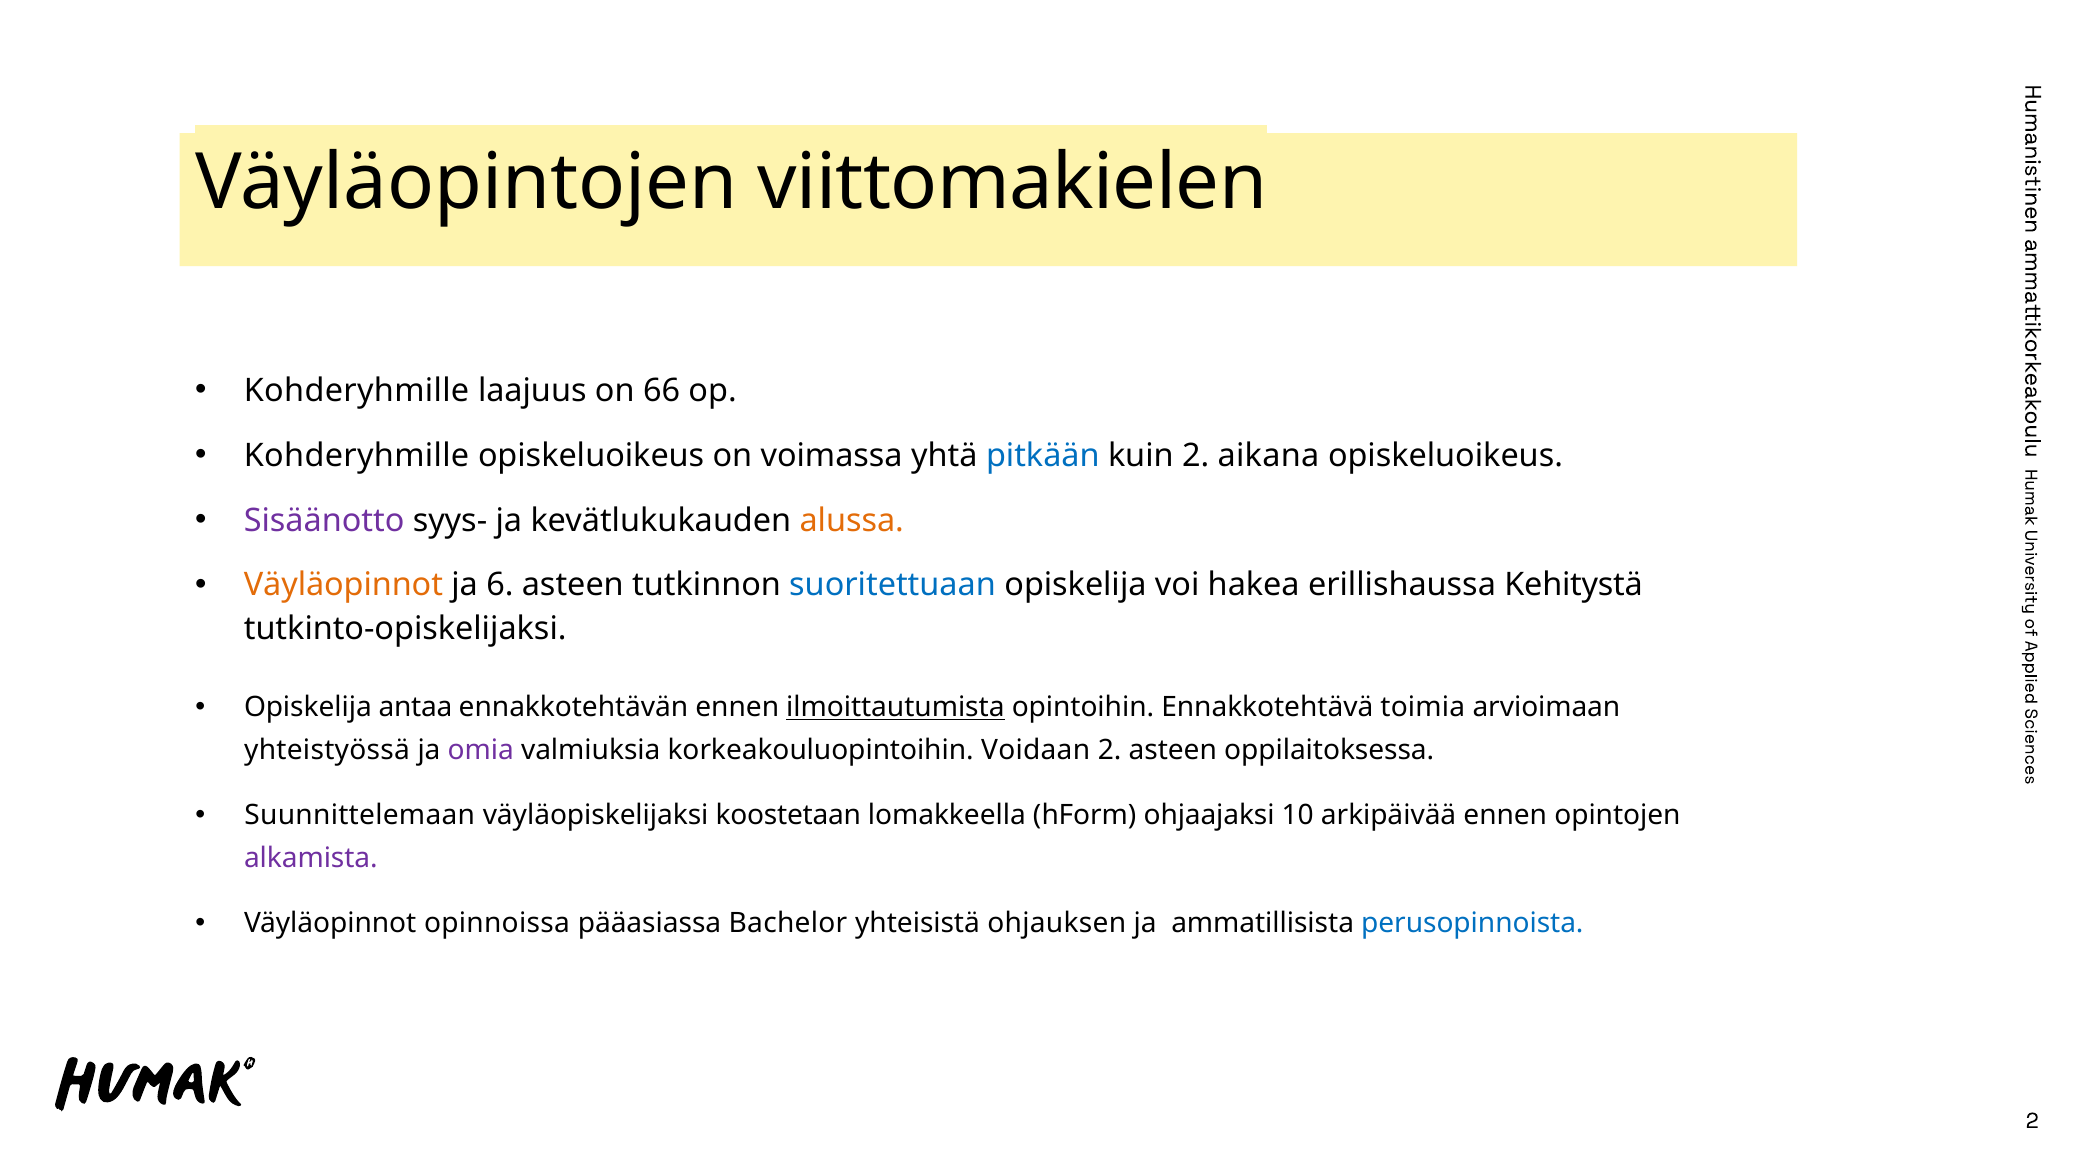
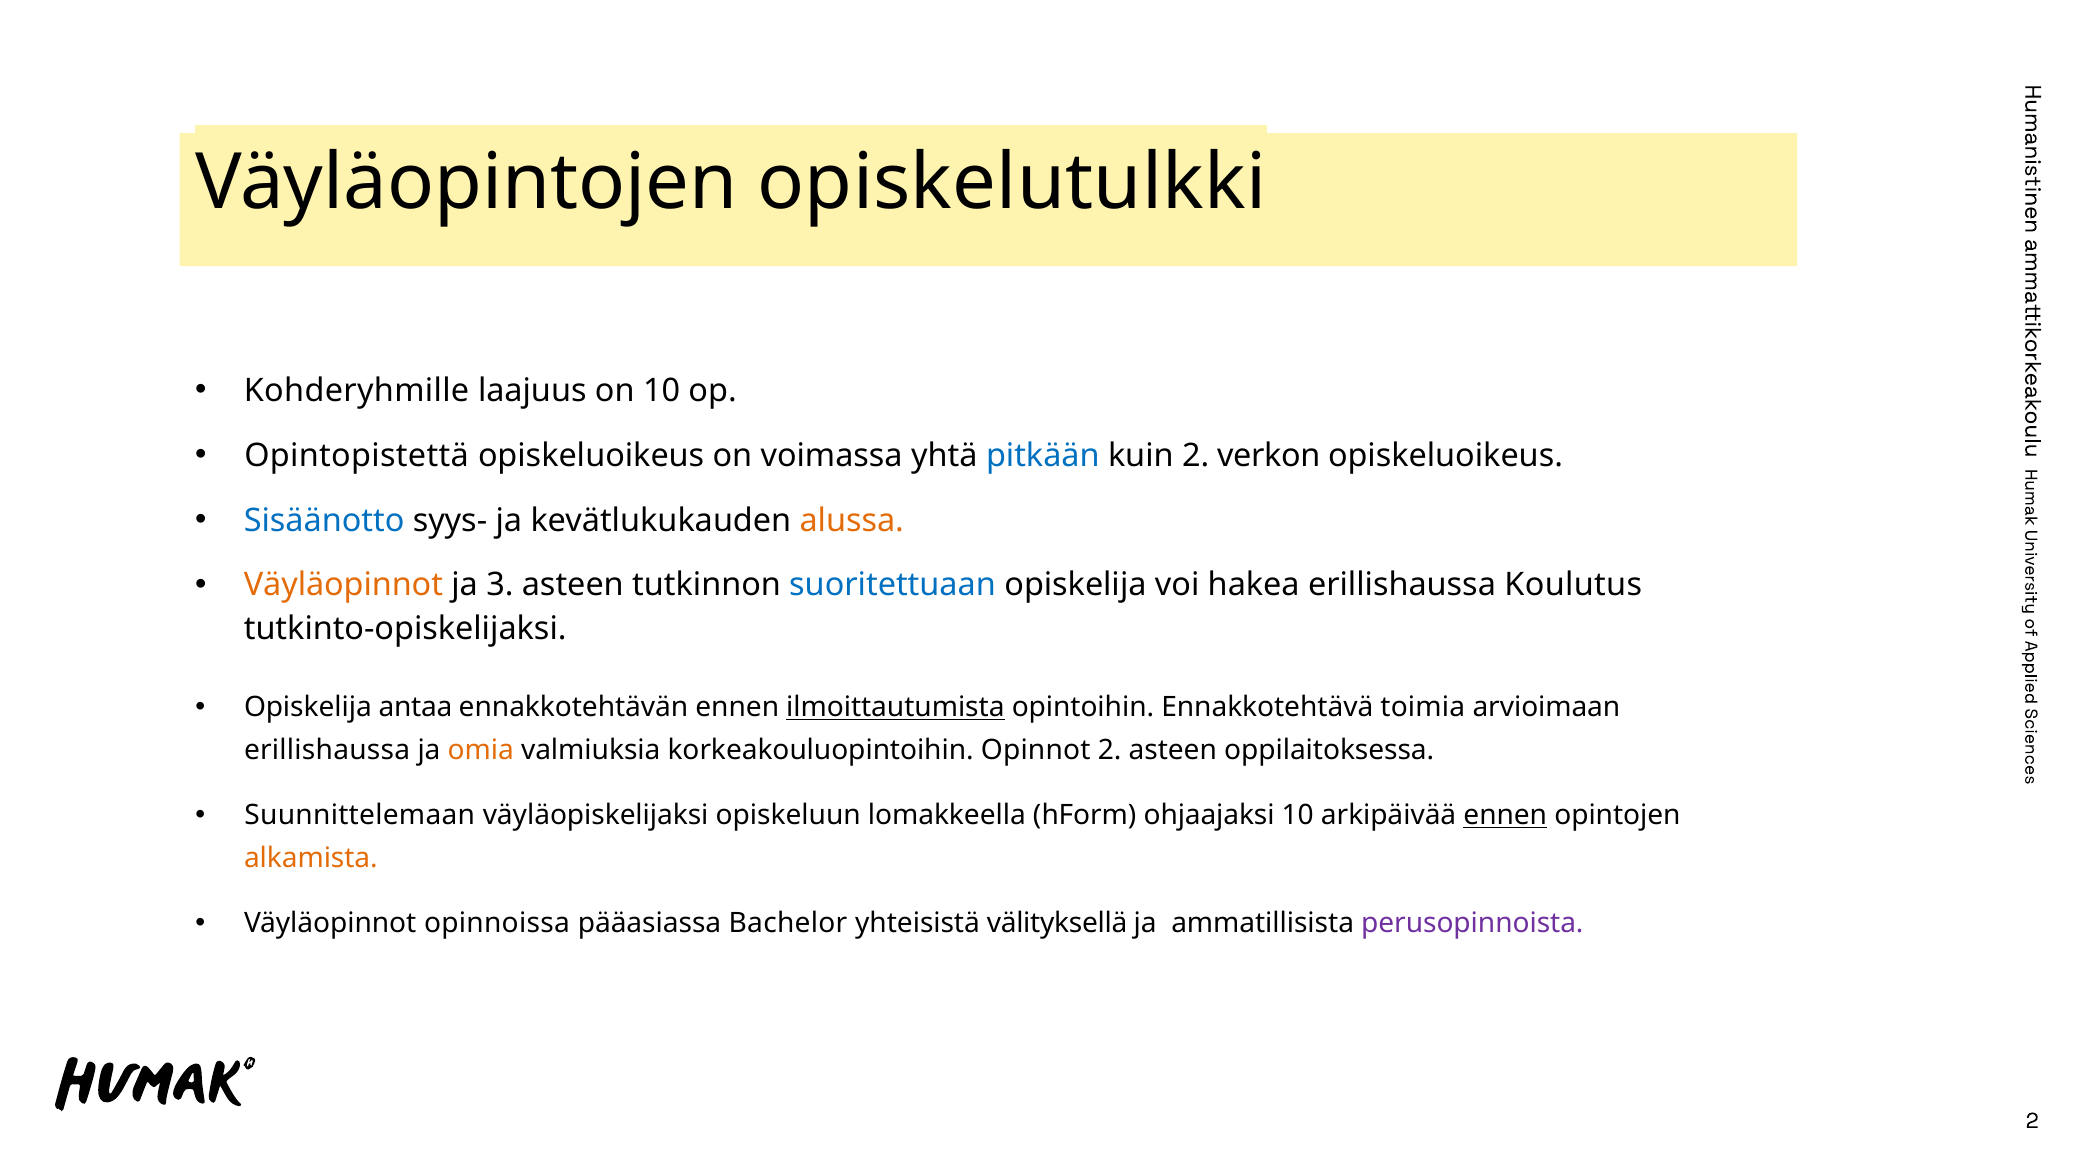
viittomakielen: viittomakielen -> opiskelutulkki (1012, 182)
on 66: 66 -> 10 (662, 391)
Kohderyhmille: Kohderyhmille -> Opintopistettä (357, 456)
aikana: aikana -> verkon (1269, 456)
Sisäänotto colour: purple -> blue (324, 521)
6: 6 -> 3 (500, 585)
Kehitystä: Kehitystä -> Koulutus (1573, 585)
yhteistyössä: yhteistyössä -> erillishaussa (327, 751)
omia colour: purple -> orange (481, 751)
Voidaan: Voidaan -> Opinnot (1036, 751)
koostetaan: koostetaan -> opiskeluun (788, 816)
ennen underline: none -> present (1505, 816)
alkamista colour: purple -> orange (311, 859)
ohjauksen: ohjauksen -> välityksellä (1057, 924)
perusopinnoista colour: blue -> purple (1472, 924)
